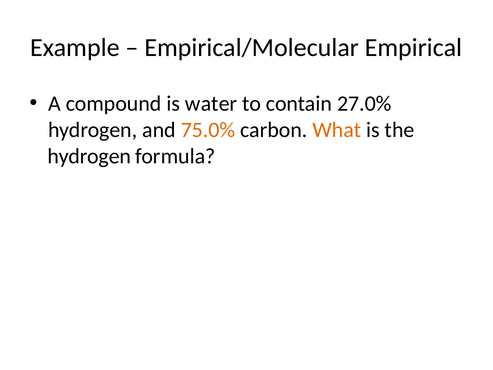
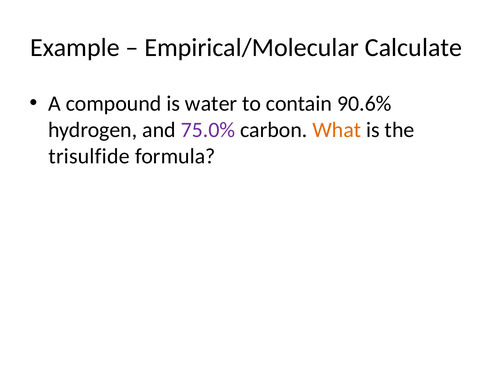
Empirical: Empirical -> Calculate (414, 47)
27.0%: 27.0% -> 90.6% (364, 103)
75.0% colour: orange -> purple (208, 130)
hydrogen: hydrogen -> trisulfide (89, 156)
